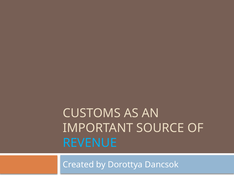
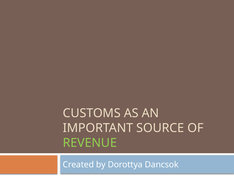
REVENUE colour: light blue -> light green (90, 142)
